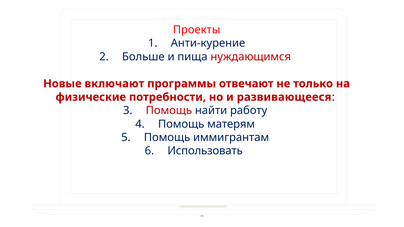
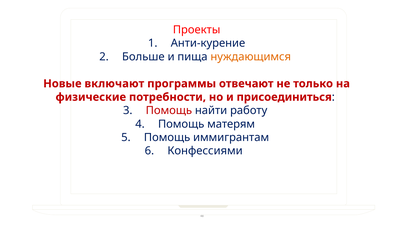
нуждающимся colour: red -> orange (251, 57)
развивающееся: развивающееся -> присоединиться (284, 97)
Использовать: Использовать -> Конфессиями (205, 151)
